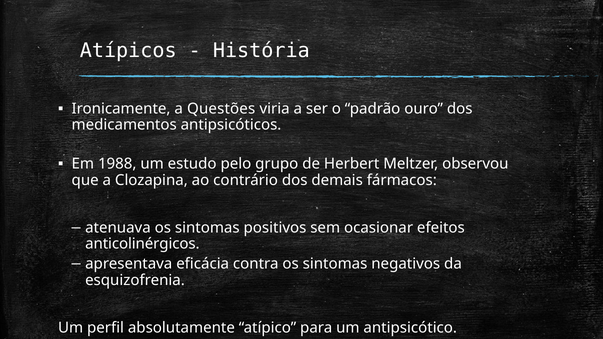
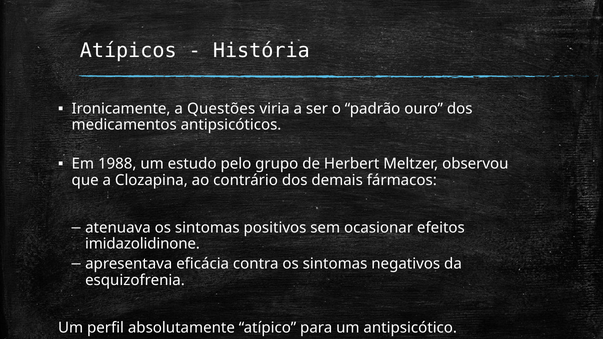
anticolinérgicos: anticolinérgicos -> imidazolidinone (142, 244)
